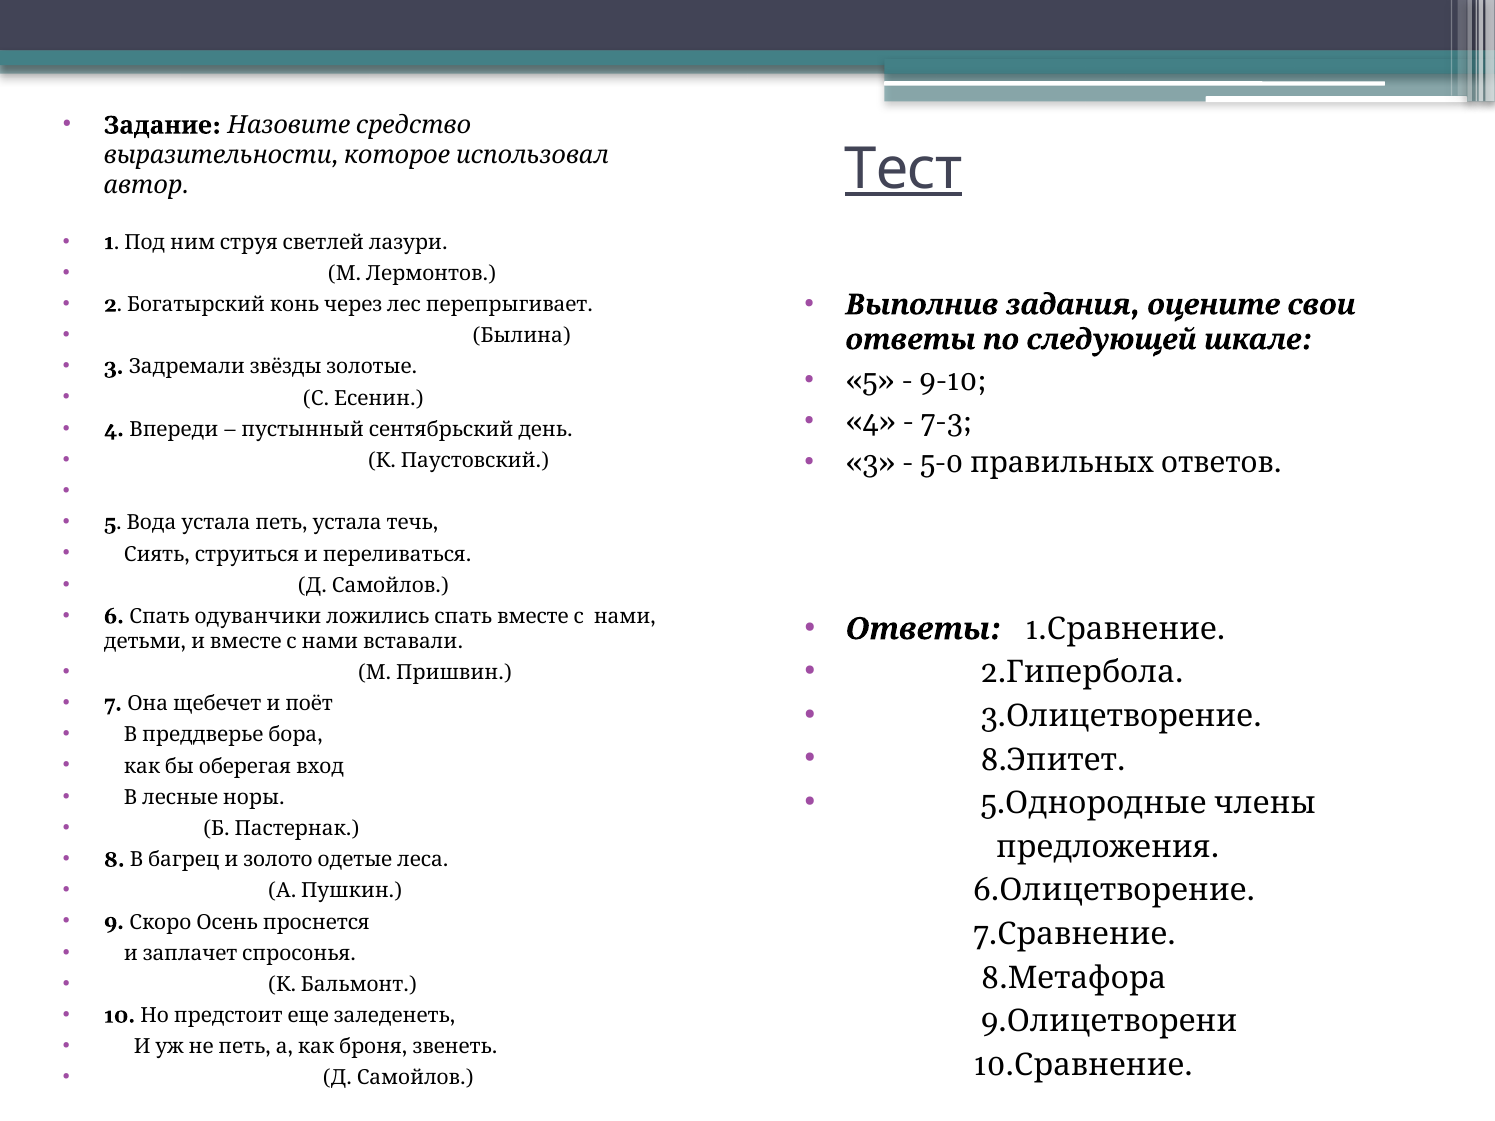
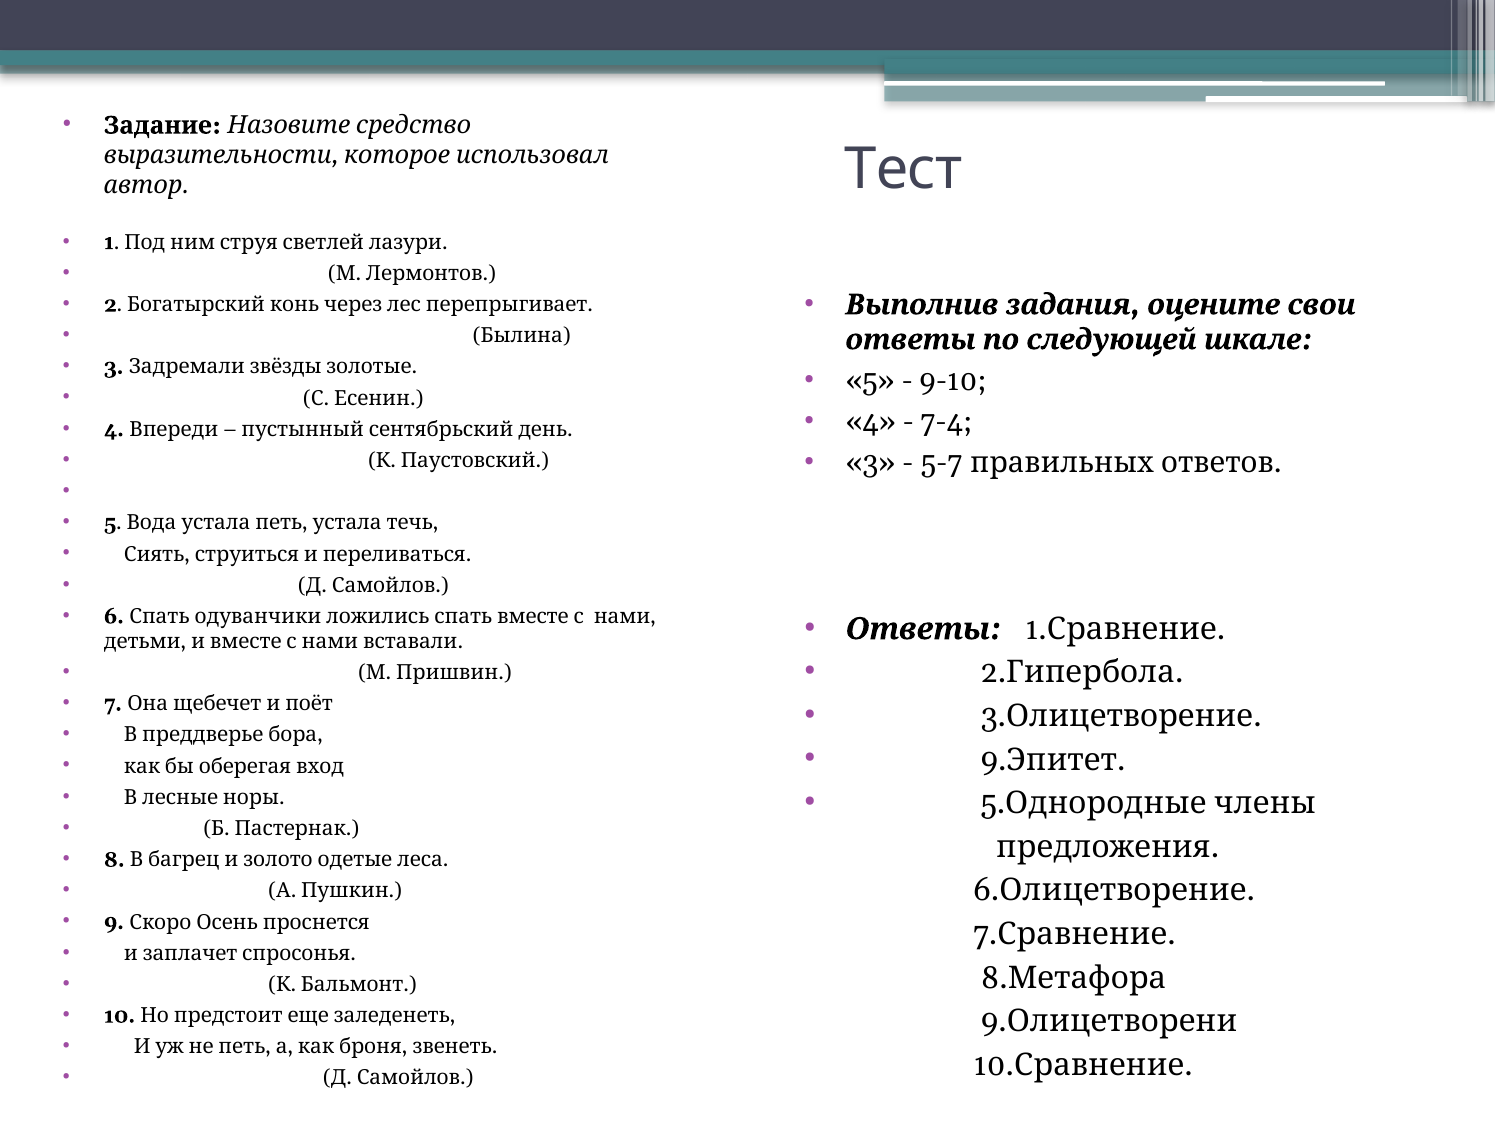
Тест underline: present -> none (904, 169)
7-3: 7-3 -> 7-4 (947, 422)
5-0: 5-0 -> 5-7 (942, 463)
8: 8 -> 9 (994, 760)
